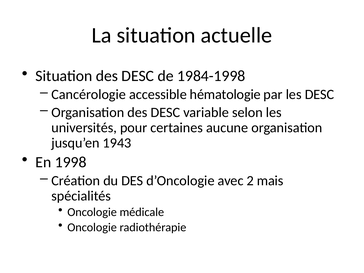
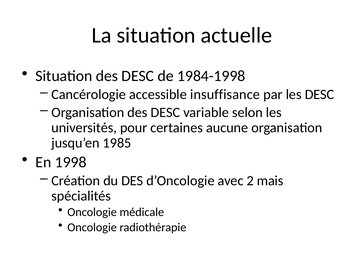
hématologie: hématologie -> insuffisance (225, 94)
1943: 1943 -> 1985 (117, 143)
